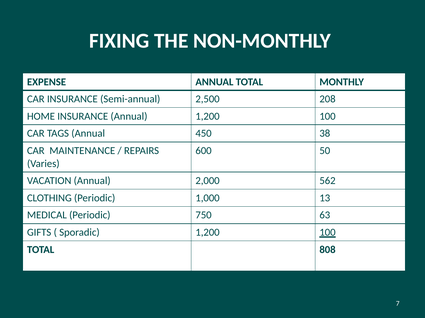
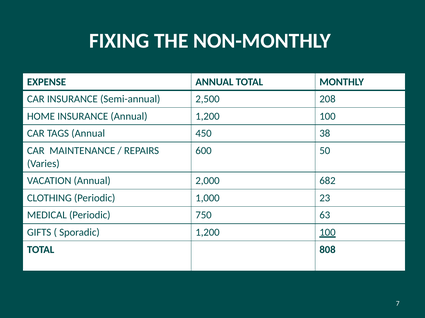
562: 562 -> 682 (328, 181)
13: 13 -> 23 (325, 198)
